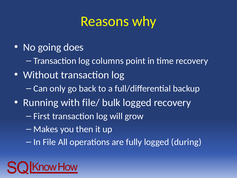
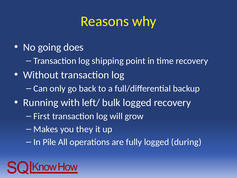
columns: columns -> shipping (108, 61)
file/: file/ -> left/ (91, 102)
then: then -> they (85, 129)
File: File -> Pile (49, 142)
